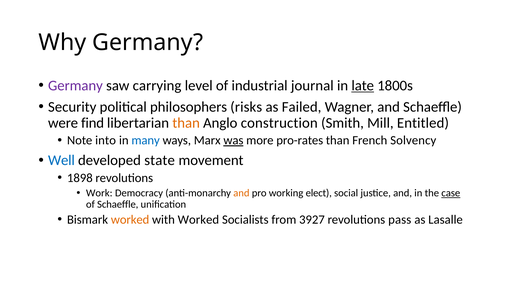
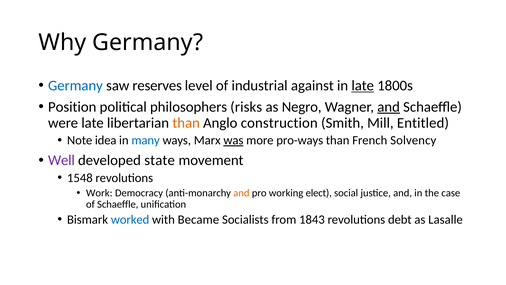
Germany colour: purple -> blue (75, 86)
carrying: carrying -> reserves (157, 86)
journal: journal -> against (312, 86)
Security: Security -> Position (72, 107)
Failed: Failed -> Negro (302, 107)
and underline: none -> present (389, 107)
were find: find -> late (93, 123)
into: into -> idea (106, 140)
pro-rates: pro-rates -> pro-ways (300, 140)
Well colour: blue -> purple (61, 160)
1898: 1898 -> 1548 (80, 178)
case underline: present -> none (451, 193)
worked colour: orange -> blue (130, 219)
with Worked: Worked -> Became (198, 219)
3927: 3927 -> 1843 (312, 219)
pass: pass -> debt (400, 219)
